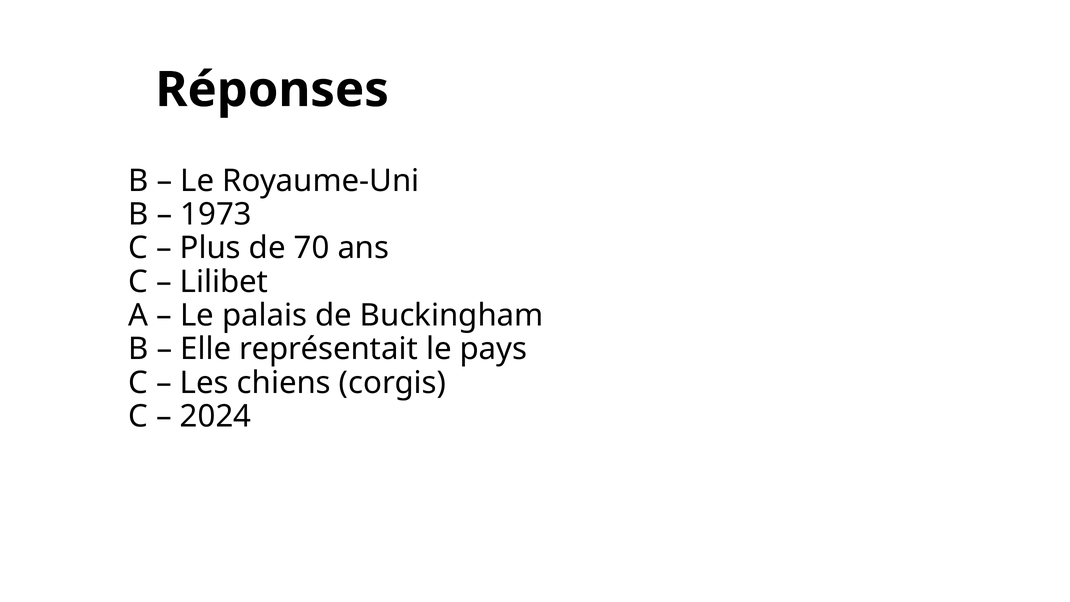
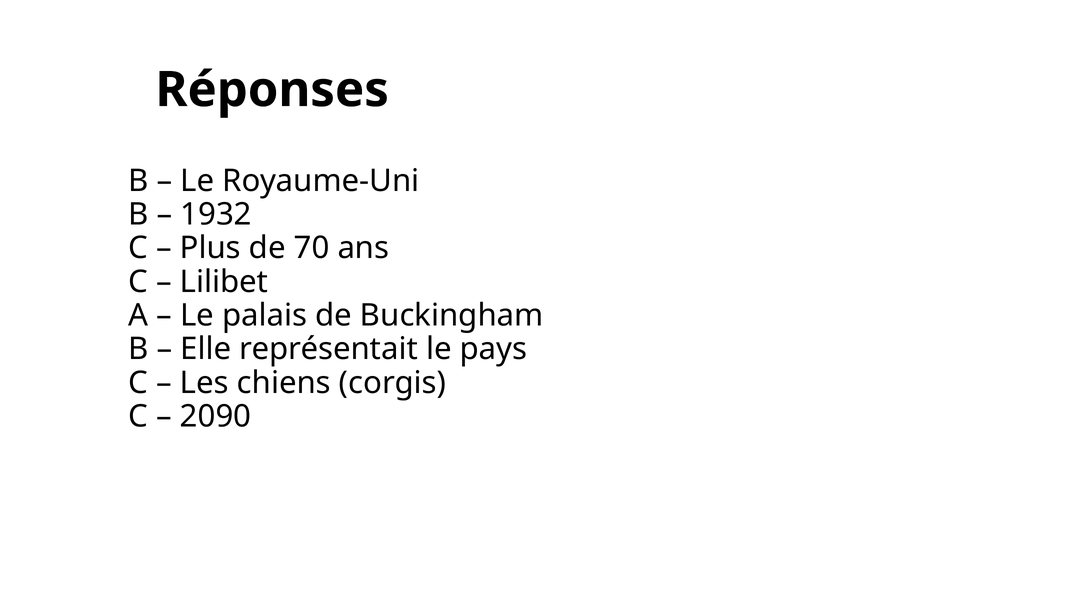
1973: 1973 -> 1932 (216, 214)
2024: 2024 -> 2090 (216, 416)
